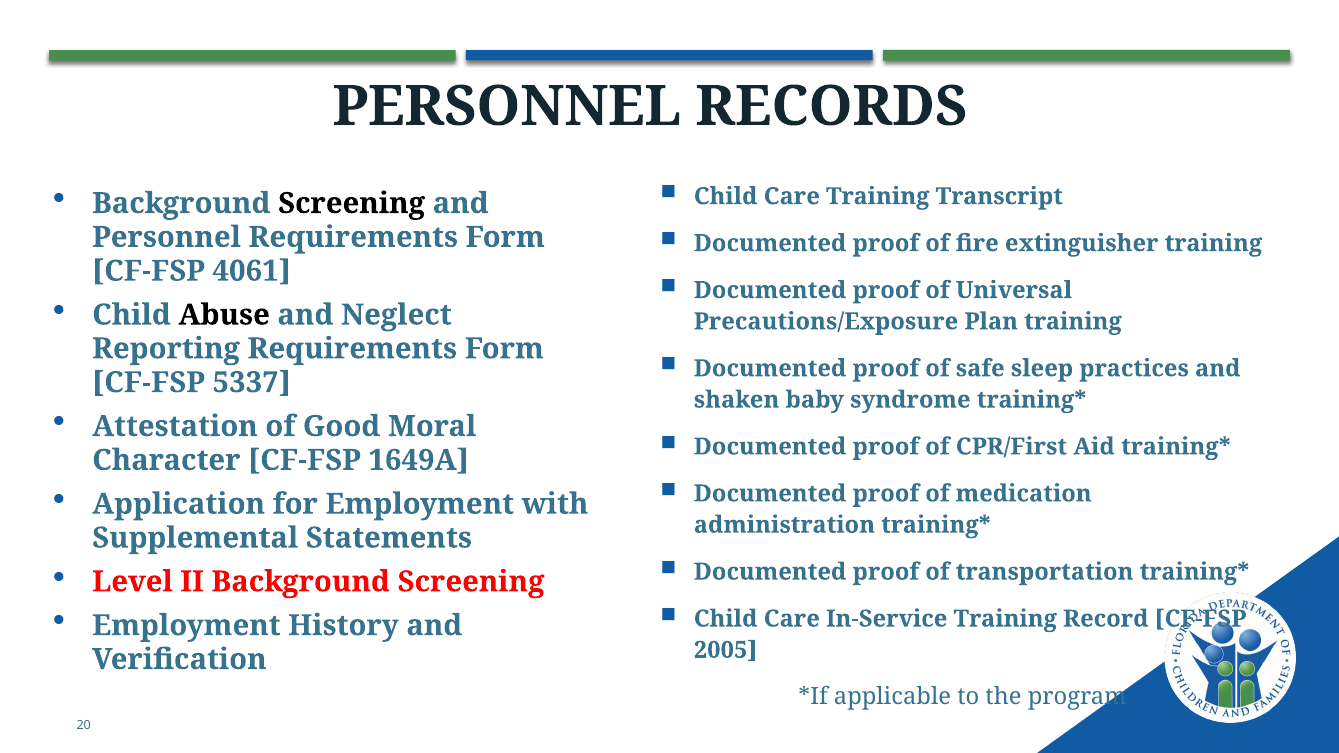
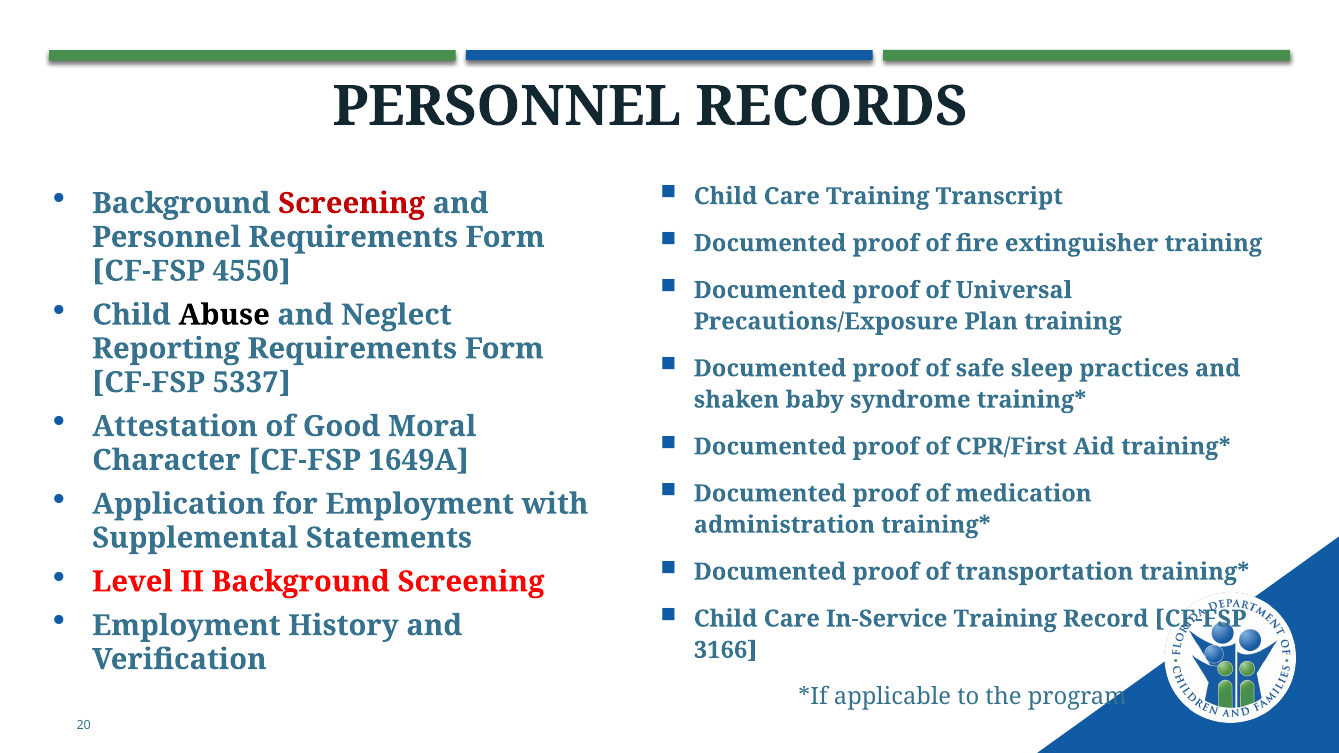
Screening colour: black -> red (352, 203)
4061: 4061 -> 4550 (252, 271)
2005: 2005 -> 3166 (725, 650)
